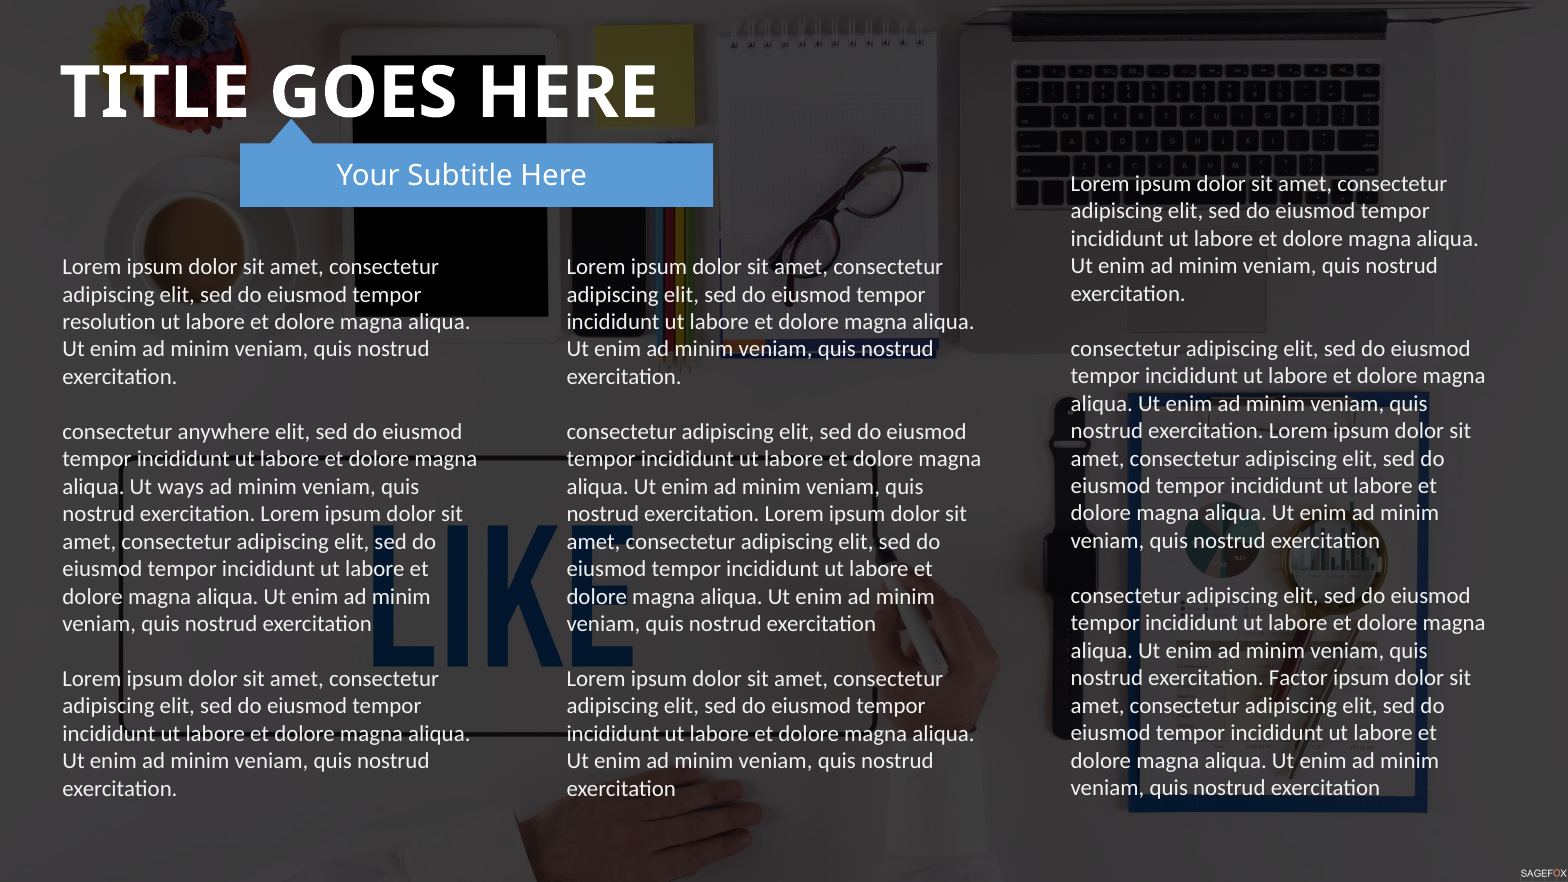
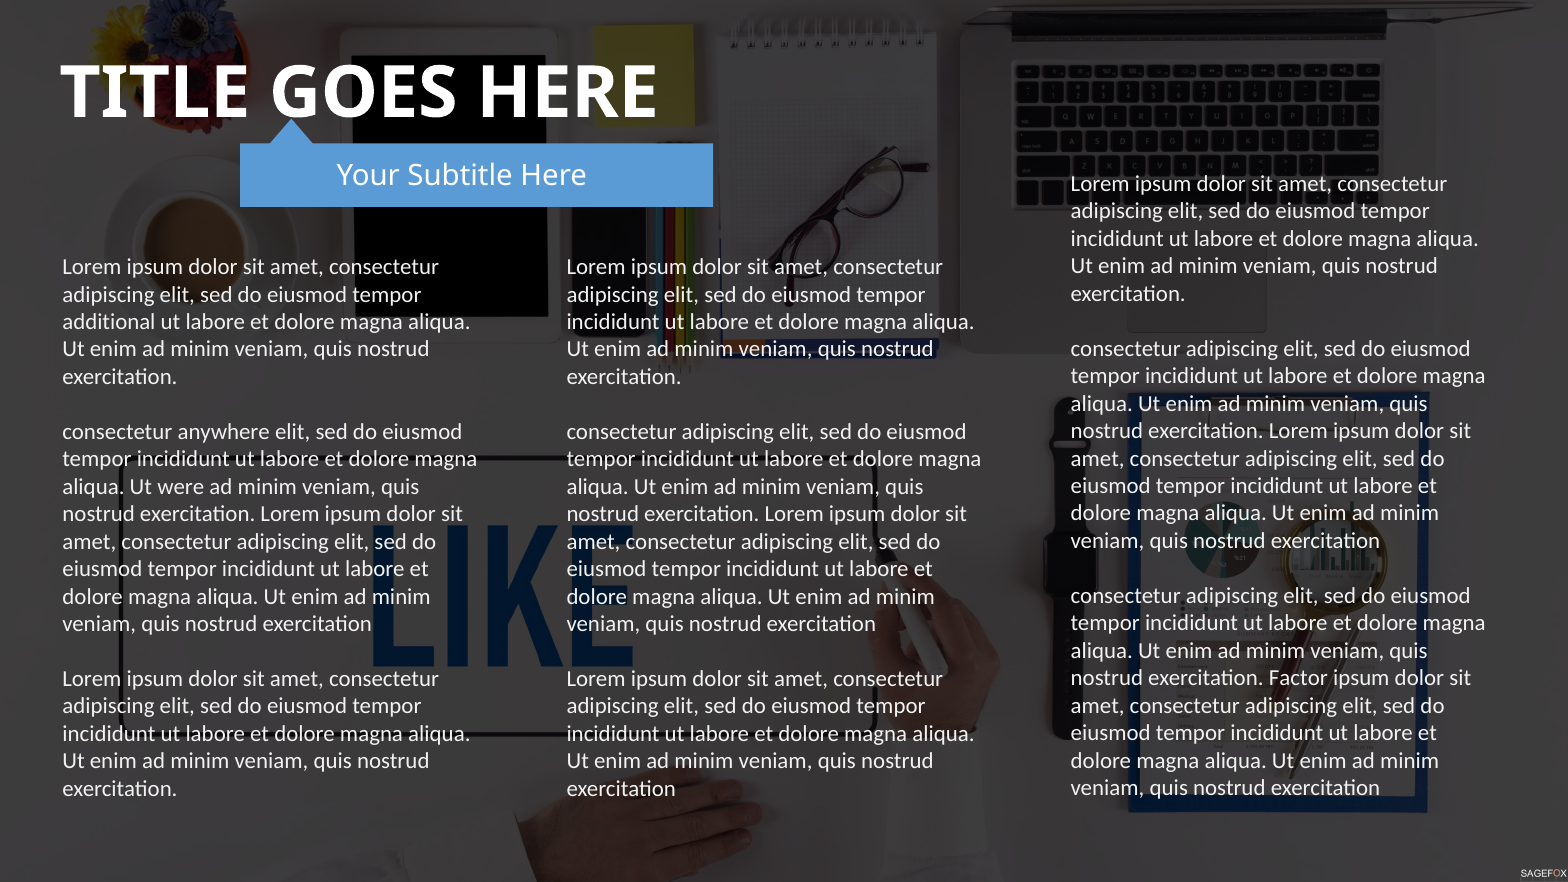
resolution: resolution -> additional (109, 322)
ways: ways -> were (181, 487)
